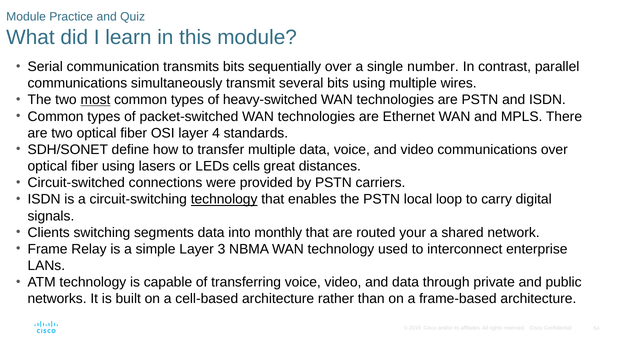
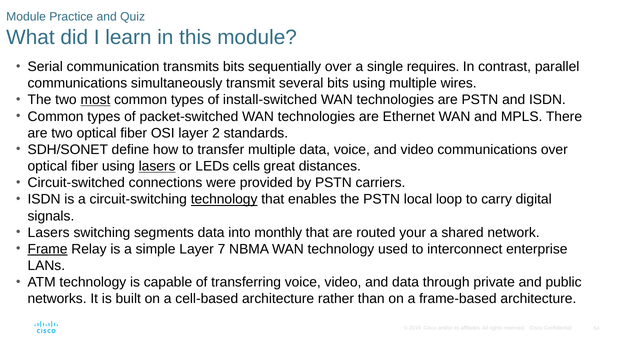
number: number -> requires (433, 67)
heavy-switched: heavy-switched -> install-switched (270, 100)
4: 4 -> 2 (216, 133)
lasers underline: none -> present (157, 166)
Clients: Clients -> Lasers (49, 233)
Frame underline: none -> present (48, 249)
3: 3 -> 7 (222, 249)
